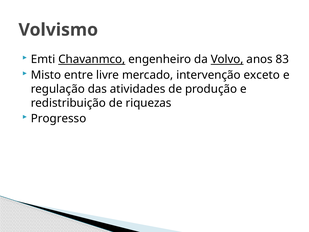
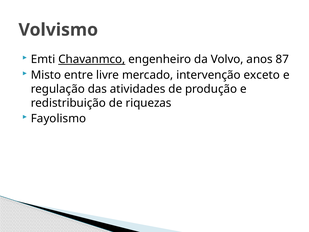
Volvo underline: present -> none (227, 59)
83: 83 -> 87 (282, 59)
Progresso: Progresso -> Fayolismo (59, 118)
